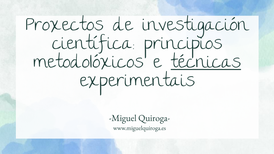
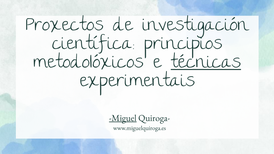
Miguel underline: none -> present (123, 118)
